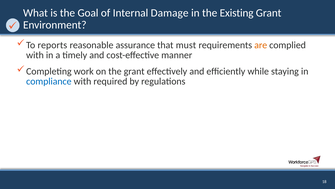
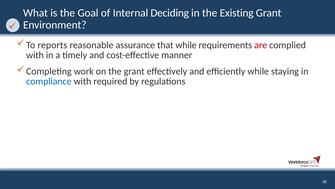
Damage: Damage -> Deciding (170, 13)
that must: must -> while (186, 45)
are colour: orange -> red (261, 45)
